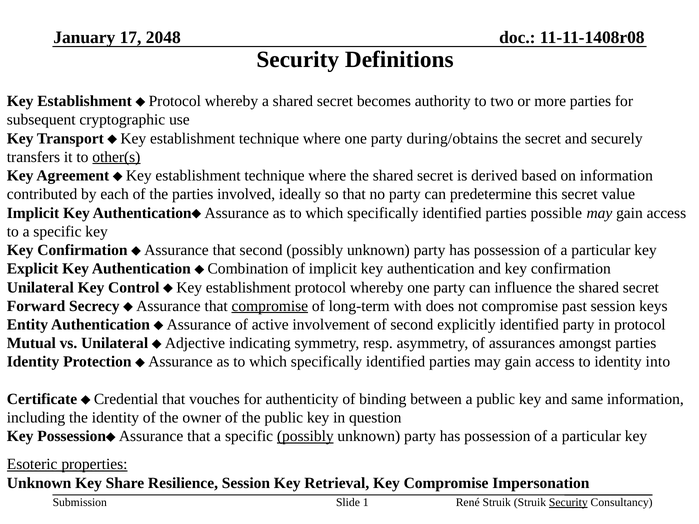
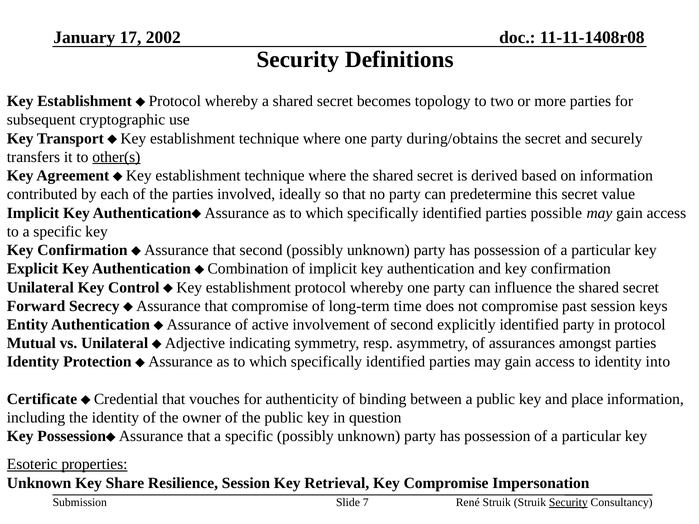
2048: 2048 -> 2002 (163, 37)
authority: authority -> topology (443, 101)
compromise underline: present -> none (270, 306)
with: with -> time (408, 306)
same: same -> place (587, 399)
possibly underline: present -> none (305, 437)
1: 1 -> 7 (366, 503)
